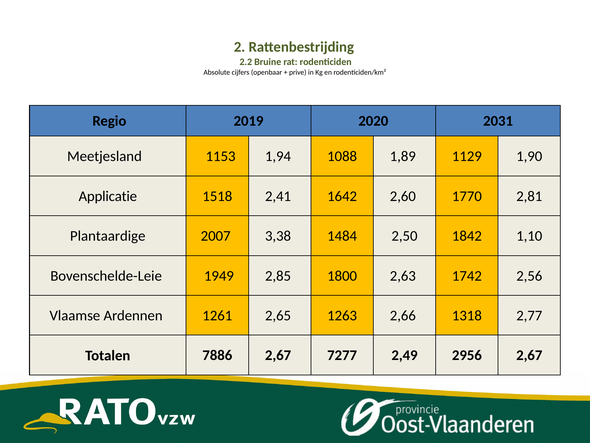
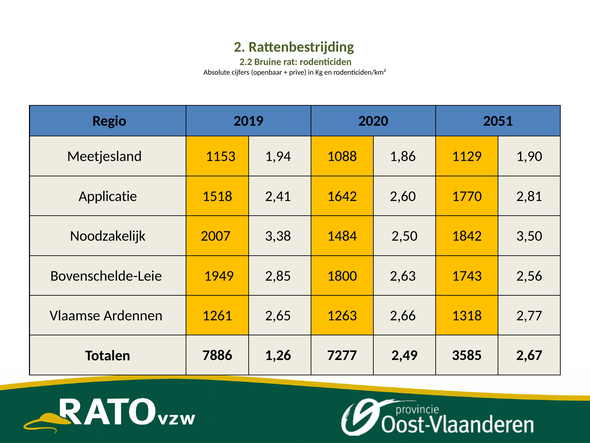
2031: 2031 -> 2051 (498, 121)
1,89: 1,89 -> 1,86 (403, 156)
Plantaardige: Plantaardige -> Noodzakelijk (108, 236)
1,10: 1,10 -> 3,50 (529, 236)
1742: 1742 -> 1743 (467, 275)
7886 2,67: 2,67 -> 1,26 (278, 355)
2956: 2956 -> 3585 (467, 355)
